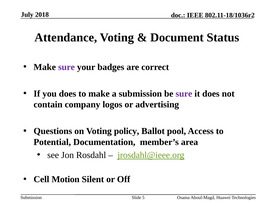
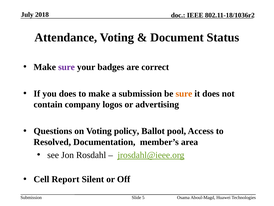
sure colour: purple -> orange (184, 93)
Potential: Potential -> Resolved (52, 142)
Motion: Motion -> Report (65, 179)
